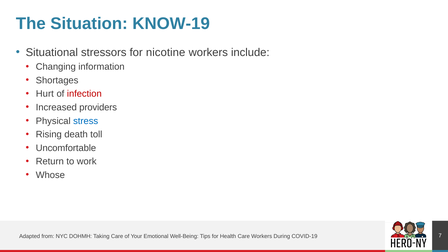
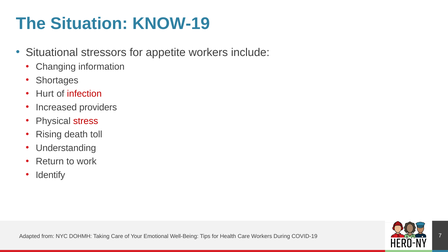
nicotine: nicotine -> appetite (166, 52)
stress colour: blue -> red (86, 121)
Uncomfortable: Uncomfortable -> Understanding (66, 148)
Whose: Whose -> Identify (50, 175)
